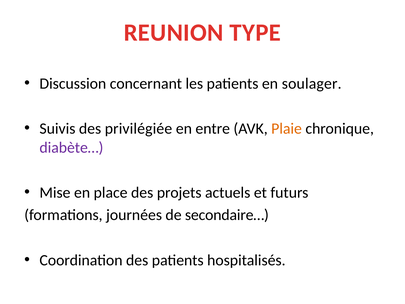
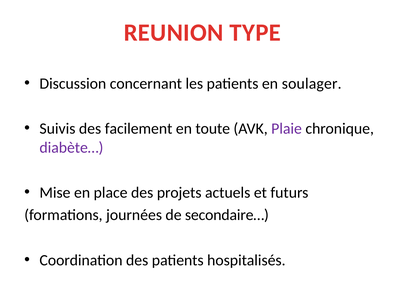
privilégiée: privilégiée -> facilement (139, 128)
entre: entre -> toute (213, 128)
Plaie colour: orange -> purple (287, 128)
